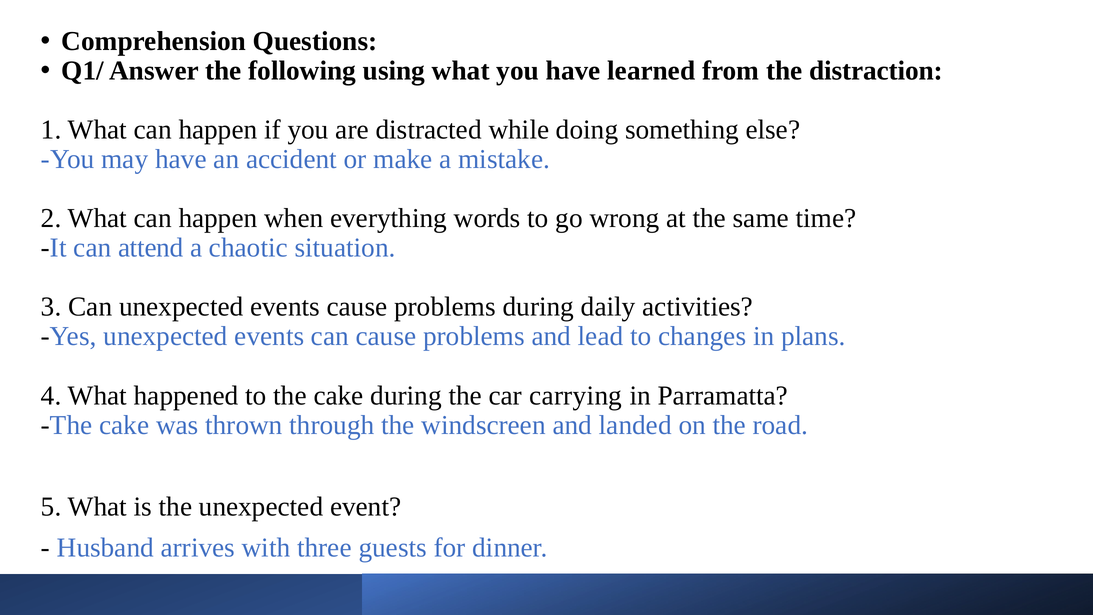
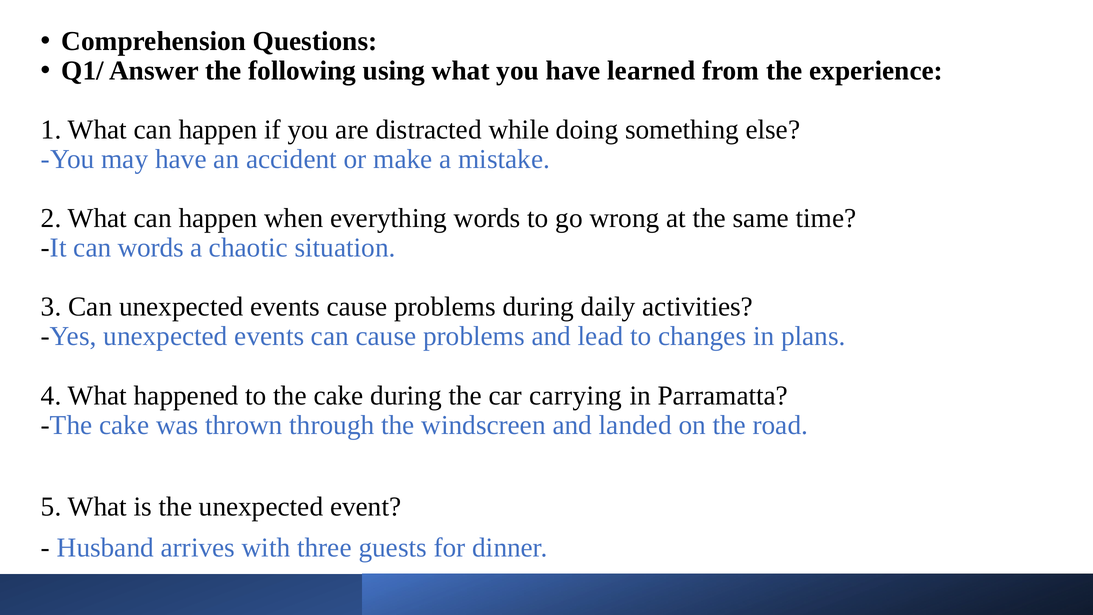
distraction: distraction -> experience (876, 71)
can attend: attend -> words (151, 248)
